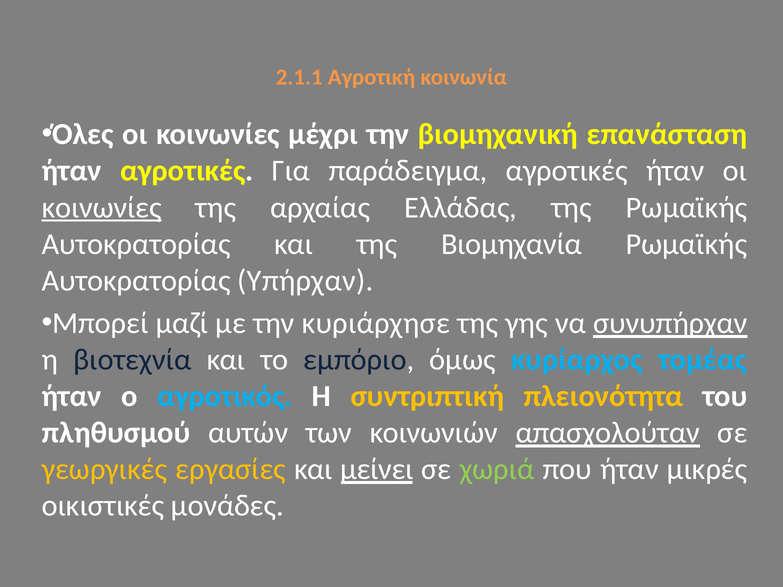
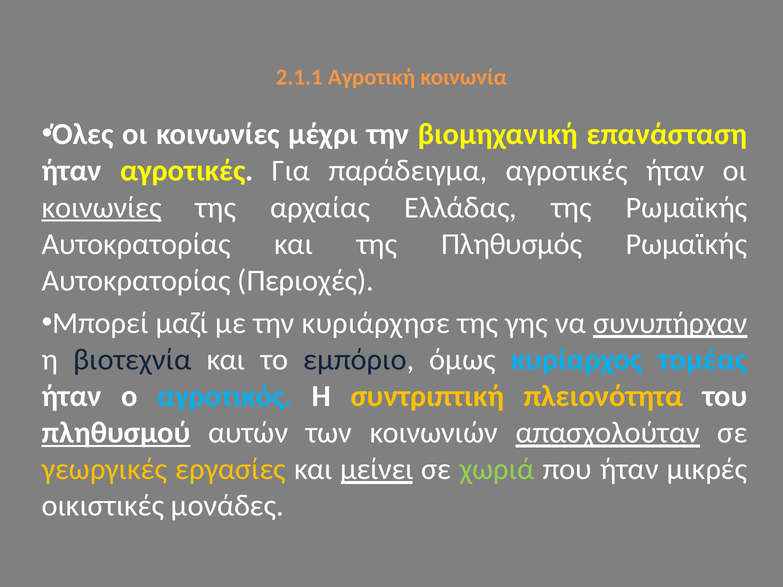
Βιομηχανία: Βιομηχανία -> Πληθυσμός (512, 244)
Υπήρχαν: Υπήρχαν -> Περιοχές (306, 281)
πληθυσμού underline: none -> present (116, 433)
